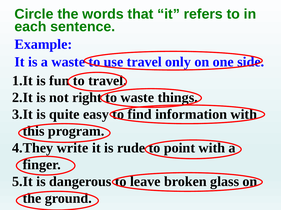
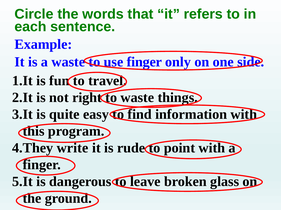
travel: travel -> finger (144, 62)
